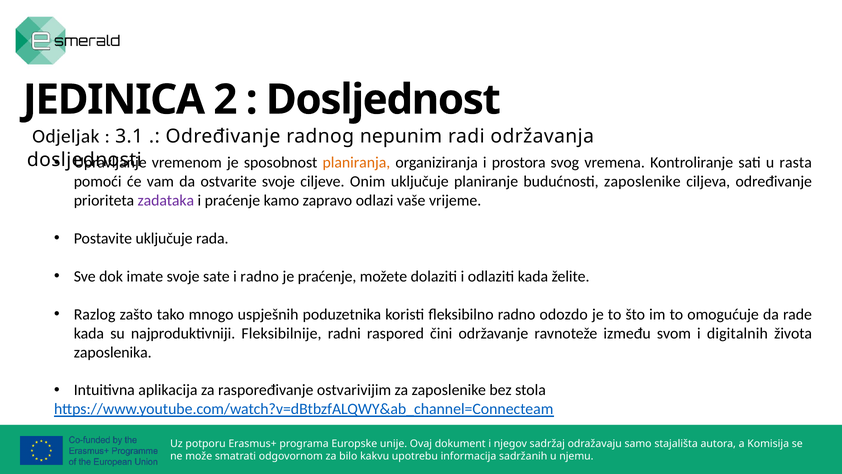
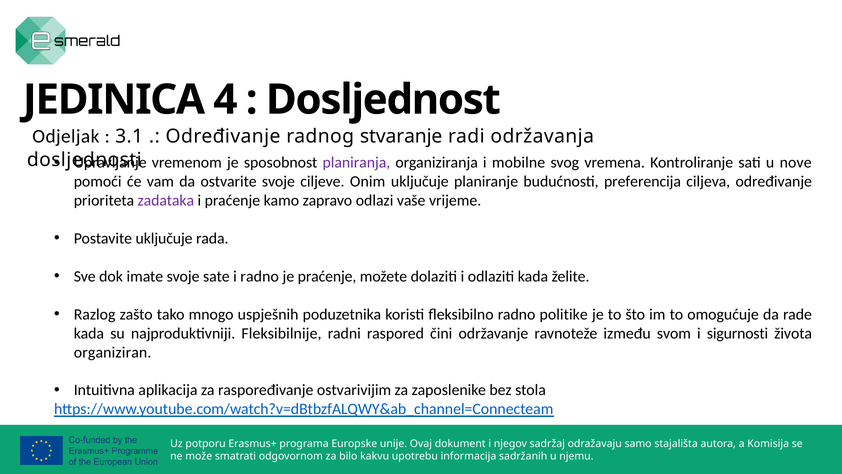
2: 2 -> 4 (225, 100)
nepunim: nepunim -> stvaranje (401, 136)
planiranja colour: orange -> purple (356, 163)
prostora: prostora -> mobilne (519, 163)
rasta: rasta -> nove (796, 163)
budućnosti zaposlenike: zaposlenike -> preferencija (642, 182)
odozdo: odozdo -> politike (564, 314)
digitalnih: digitalnih -> sigurnosti (738, 333)
zaposlenika: zaposlenika -> organiziran (113, 352)
